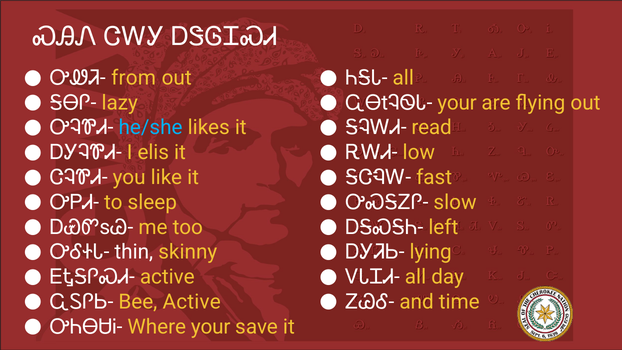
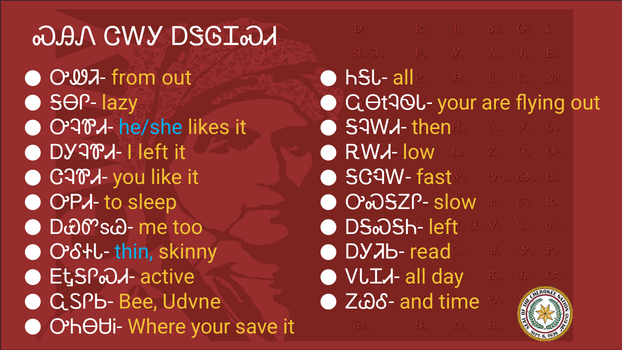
read: read -> then (432, 128)
I elis: elis -> left (153, 152)
thin colour: white -> light blue (134, 252)
lying: lying -> read (430, 252)
Bee Active: Active -> Udvne (192, 302)
